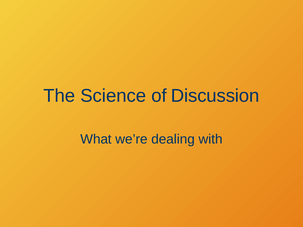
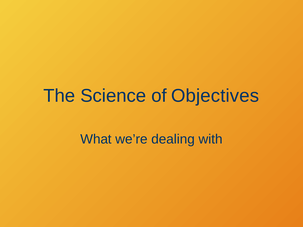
Discussion: Discussion -> Objectives (215, 96)
